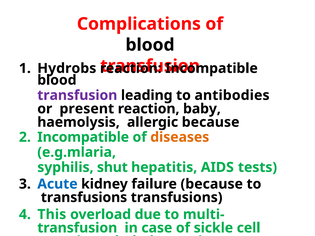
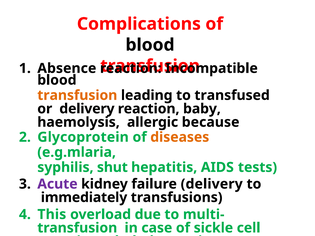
Hydrobs: Hydrobs -> Absence (67, 68)
transfusion colour: purple -> orange (77, 95)
antibodies: antibodies -> transfused (232, 95)
or present: present -> delivery (87, 109)
Incompatible: Incompatible -> Glycoprotein (83, 137)
Acute colour: blue -> purple (57, 184)
failure because: because -> delivery (212, 184)
transfusions: transfusions -> immediately (84, 198)
